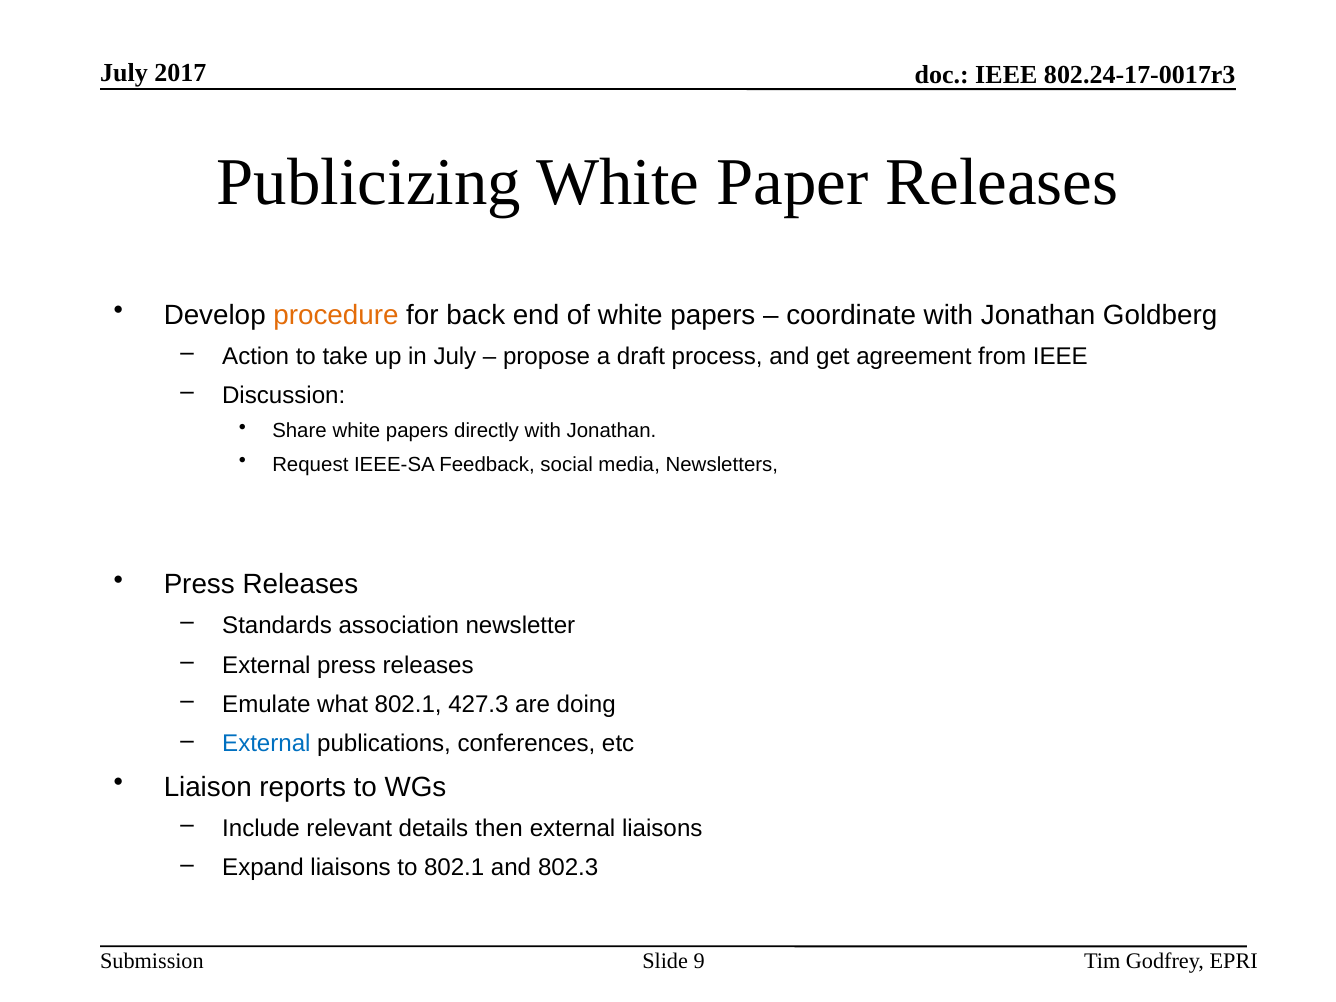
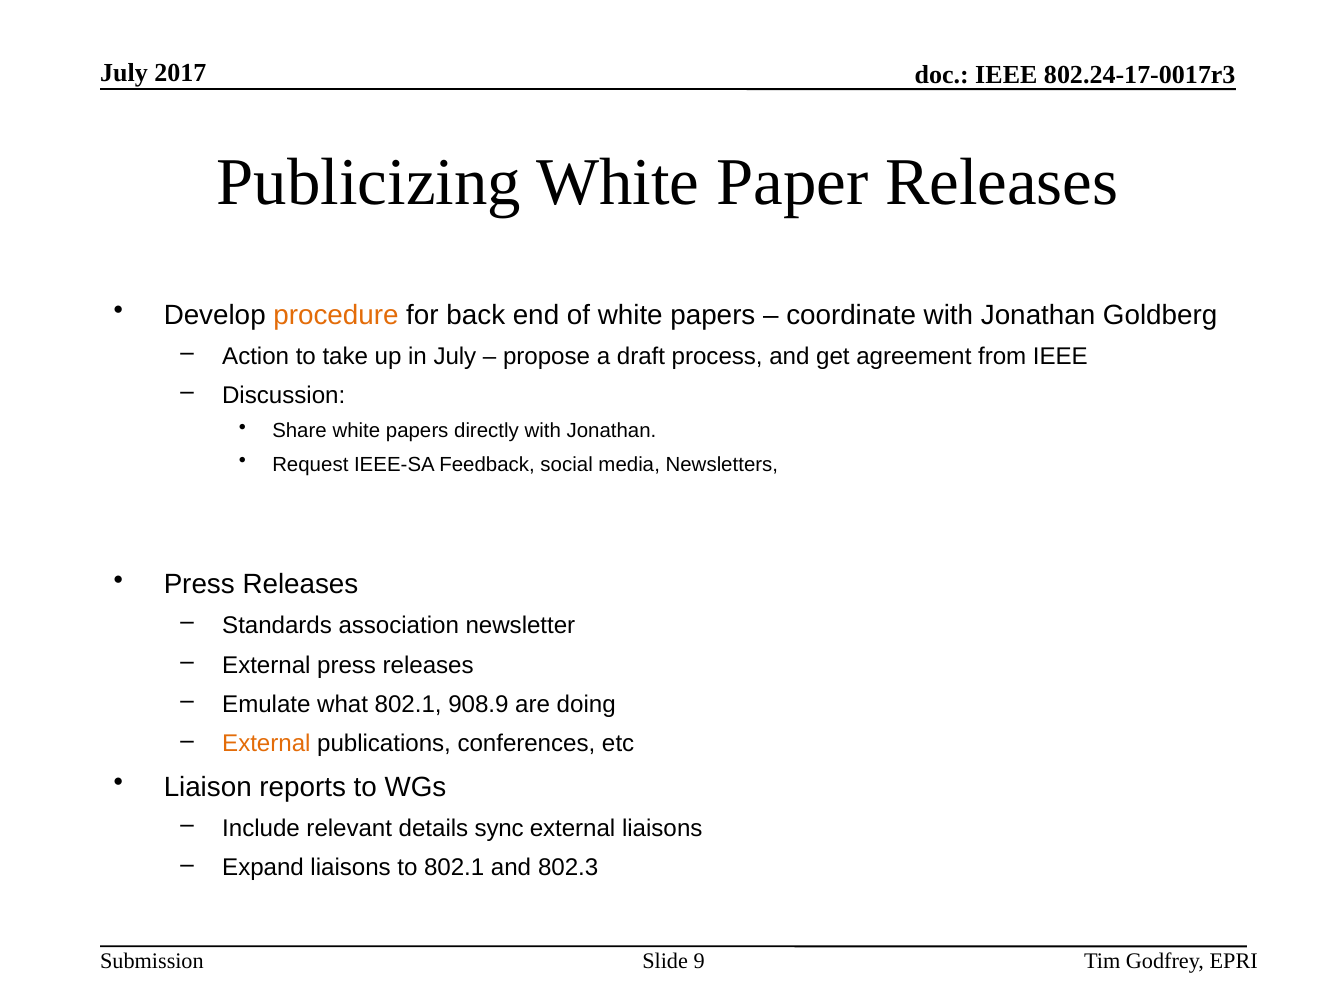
427.3: 427.3 -> 908.9 (478, 705)
External colour: blue -> orange (266, 744)
then: then -> sync (499, 829)
